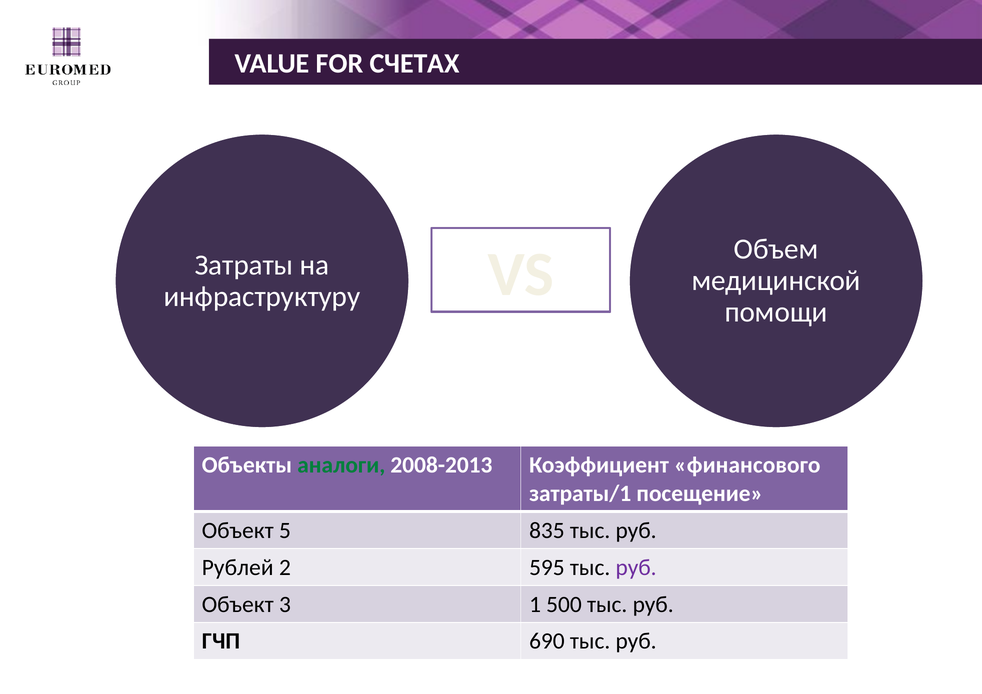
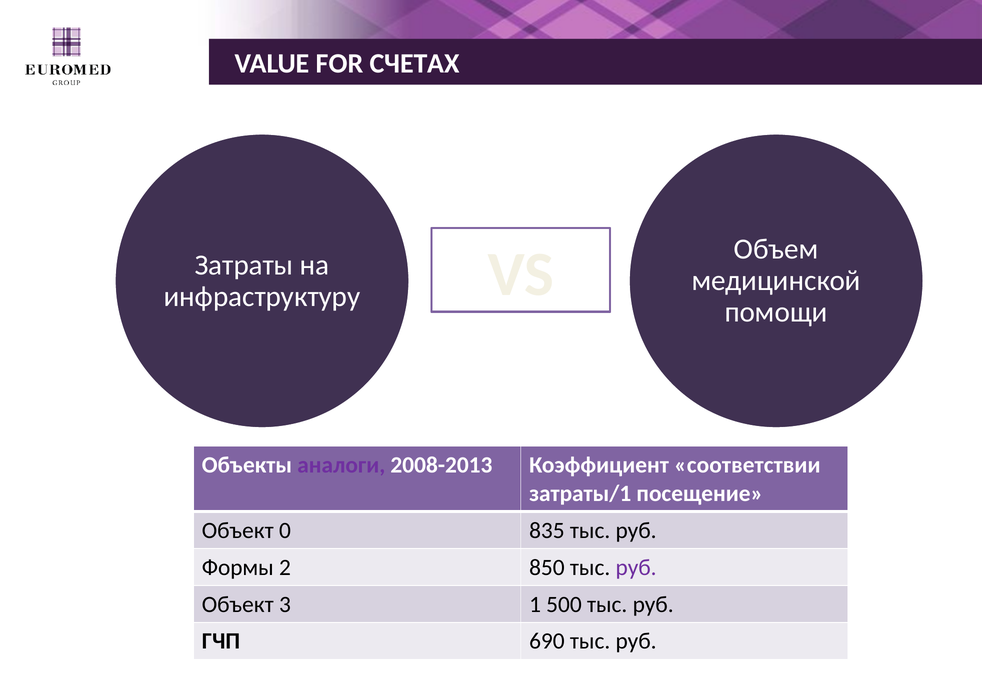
аналоги colour: green -> purple (341, 465)
финансового: финансового -> соответствии (747, 465)
5: 5 -> 0 (285, 531)
Рублей: Рублей -> Формы (238, 568)
595: 595 -> 850 (547, 568)
